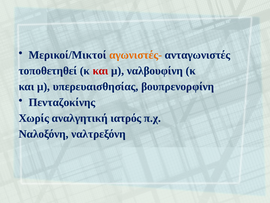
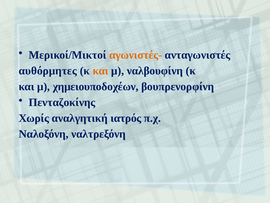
τοποθετηθεί: τοποθετηθεί -> αυθόρμητες (48, 71)
και colour: red -> orange (101, 71)
υπερευαισθησίας: υπερευαισθησίας -> χημειουποδοχέων (96, 86)
